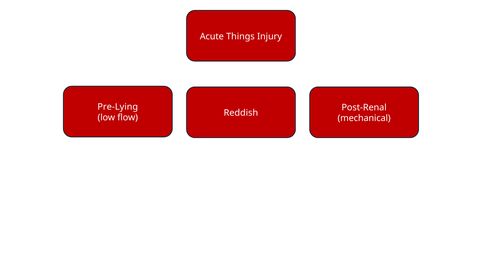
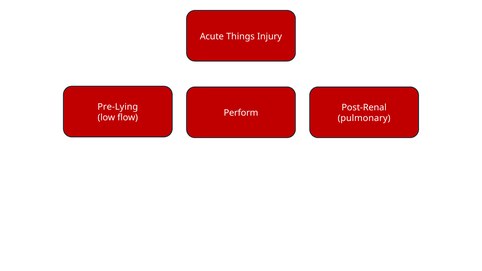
Reddish: Reddish -> Perform (241, 113)
mechanical: mechanical -> pulmonary (364, 118)
